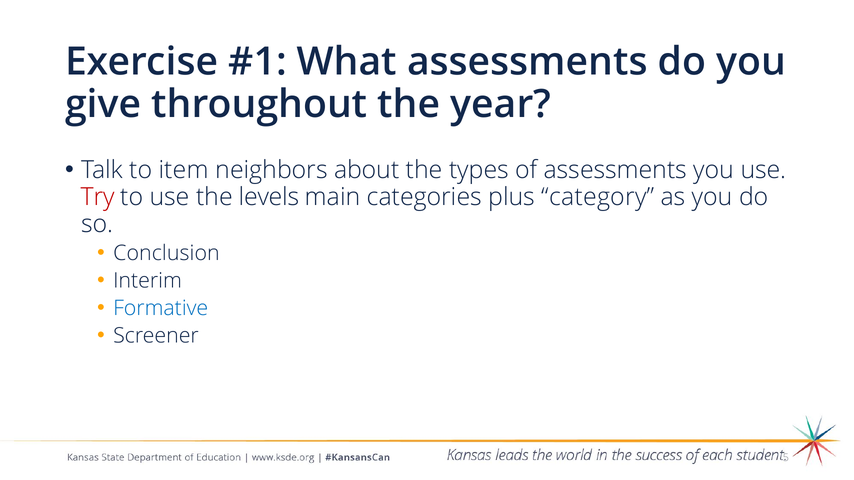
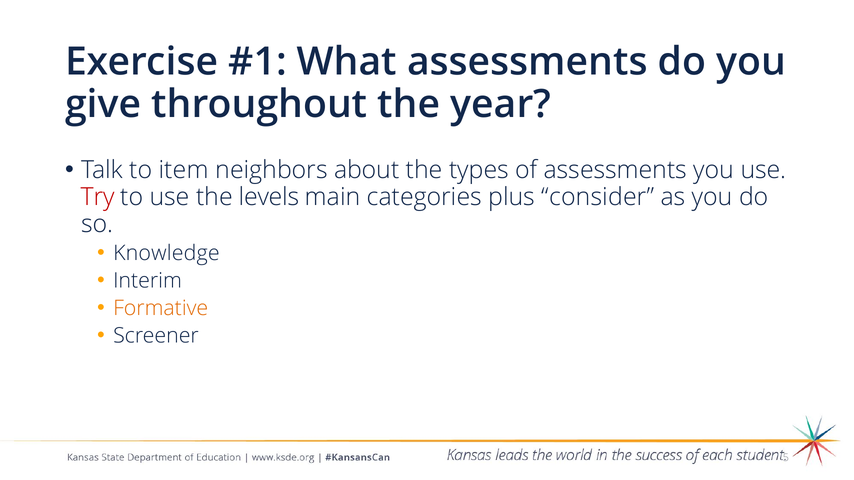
category: category -> consider (598, 197)
Conclusion: Conclusion -> Knowledge (166, 253)
Formative colour: blue -> orange (161, 308)
